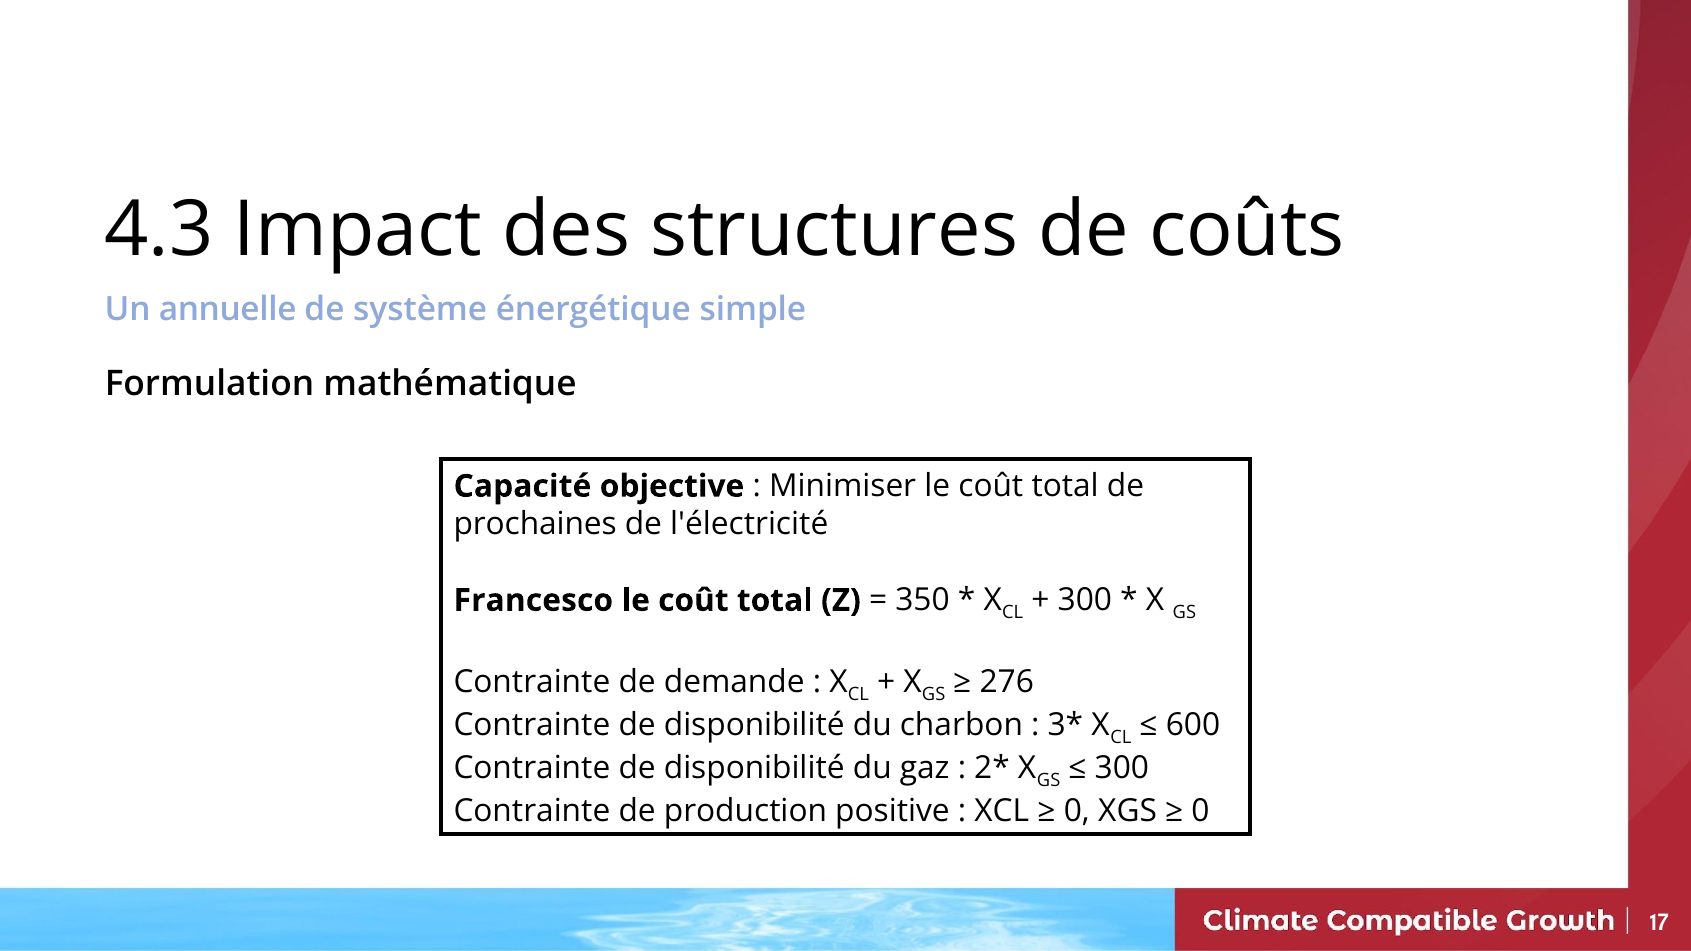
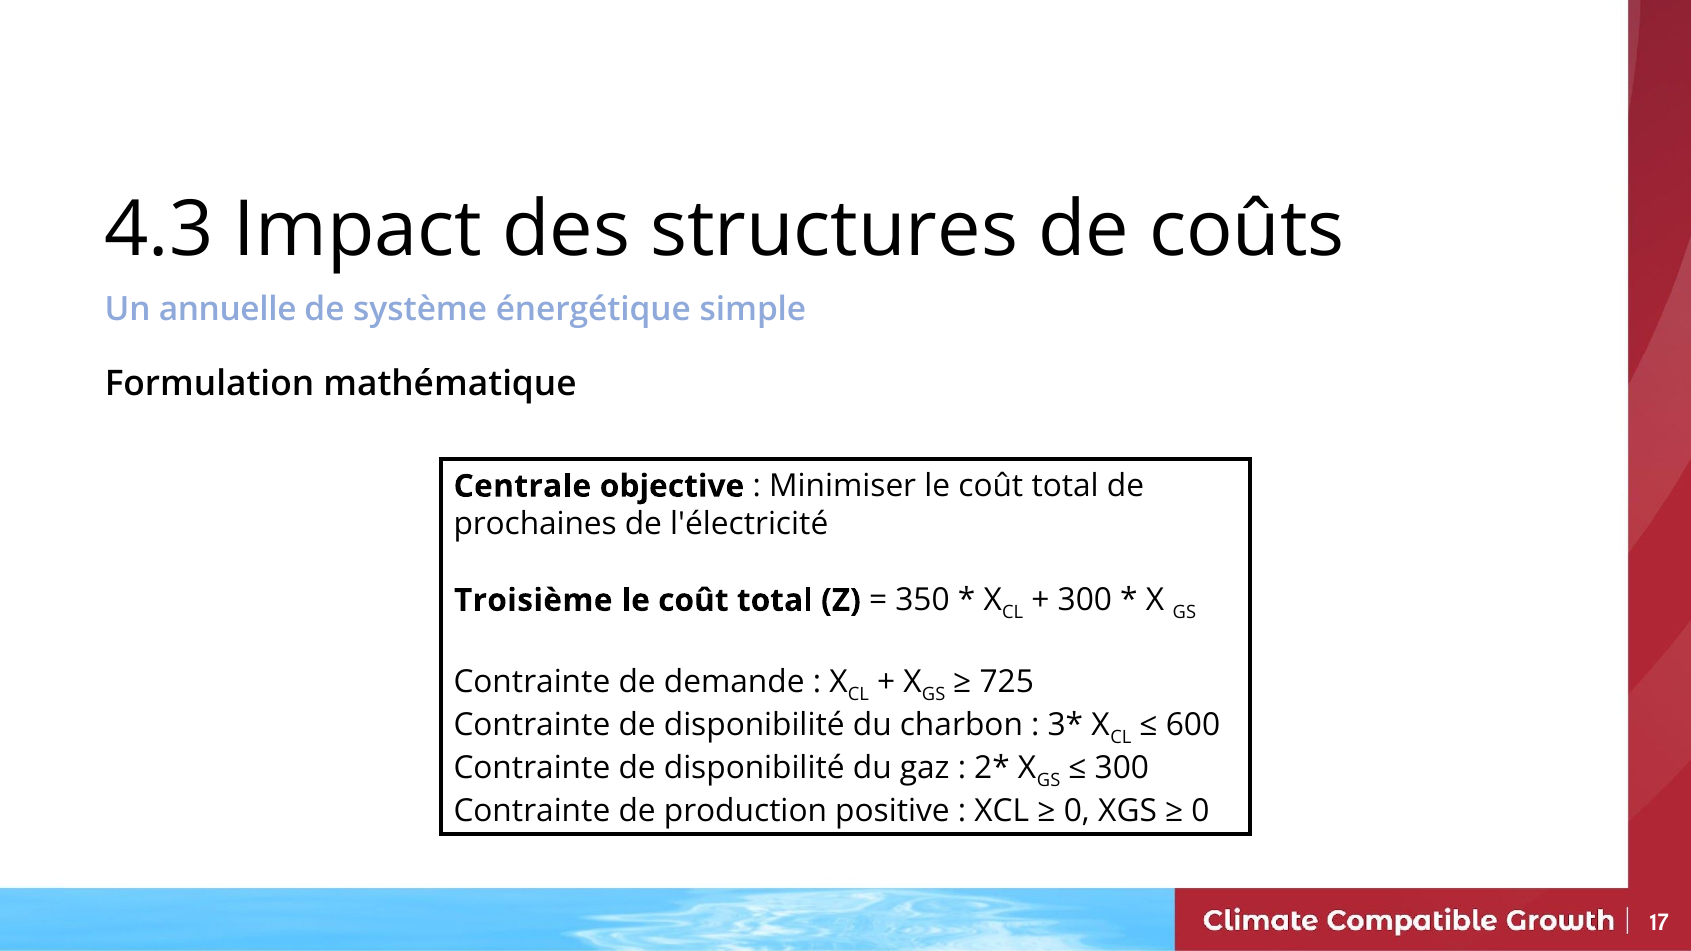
Capacité: Capacité -> Centrale (522, 486)
Francesco: Francesco -> Troisième (533, 600)
276: 276 -> 725 (1007, 682)
